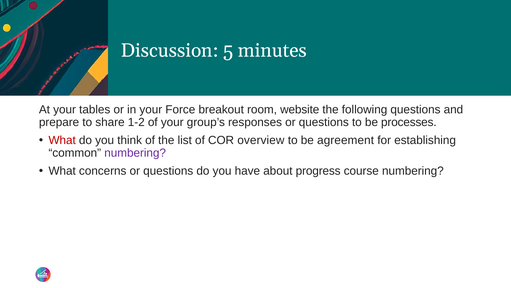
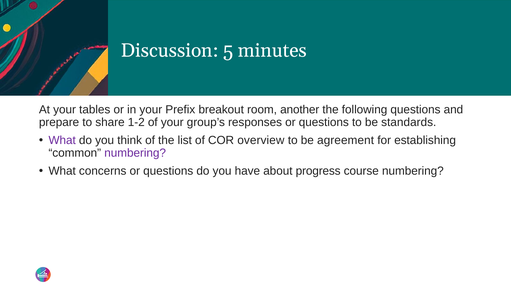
Force: Force -> Prefix (180, 109)
website: website -> another (300, 109)
processes: processes -> standards (409, 122)
What colour: red -> purple (62, 140)
